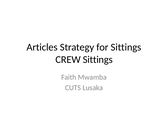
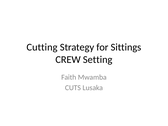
Articles: Articles -> Cutting (42, 47)
CREW Sittings: Sittings -> Setting (98, 60)
